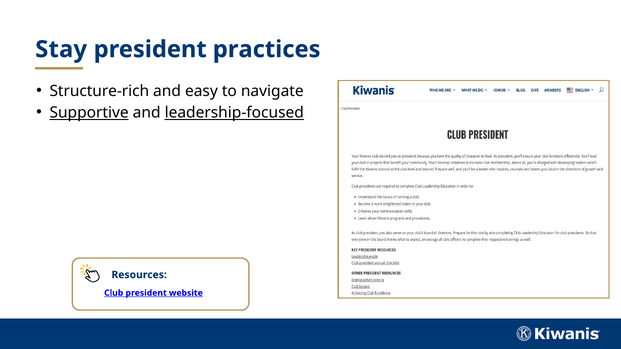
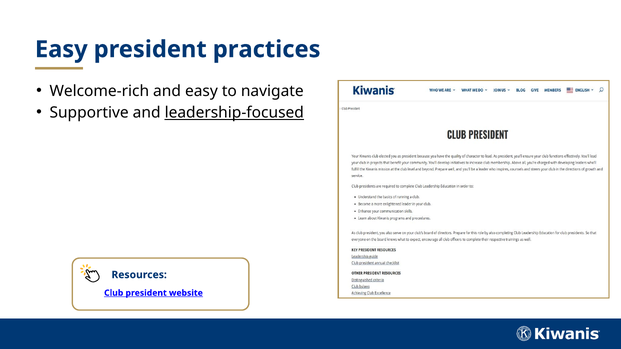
Stay: Stay -> Easy (61, 49)
Structure-rich: Structure-rich -> Welcome-rich (99, 91)
Supportive underline: present -> none (89, 113)
